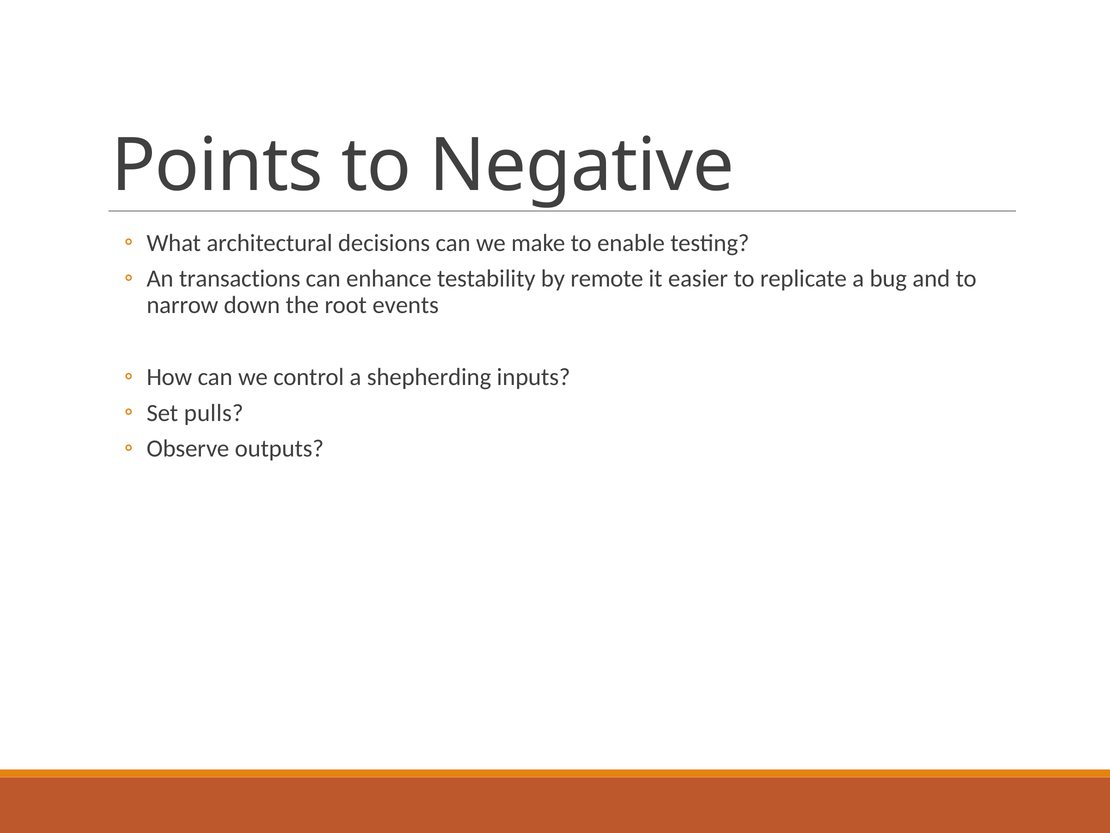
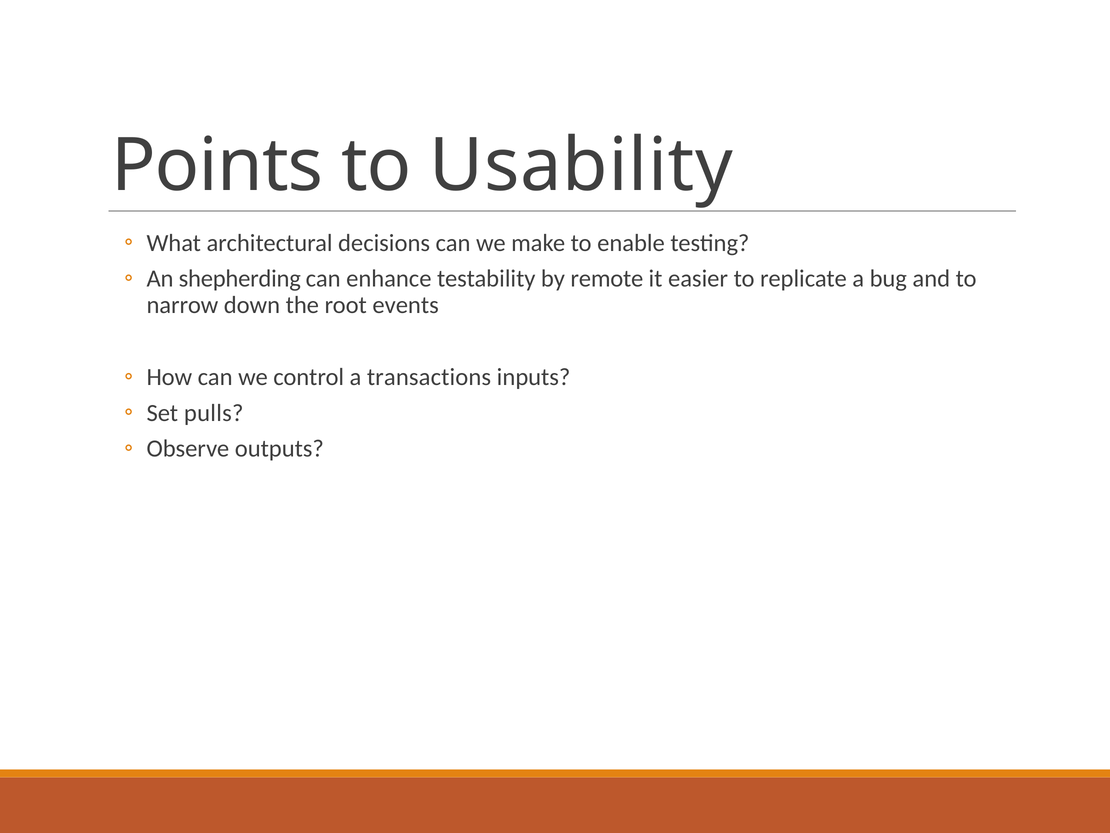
Negative: Negative -> Usability (581, 166)
transactions: transactions -> shepherding (240, 279)
shepherding: shepherding -> transactions (429, 377)
